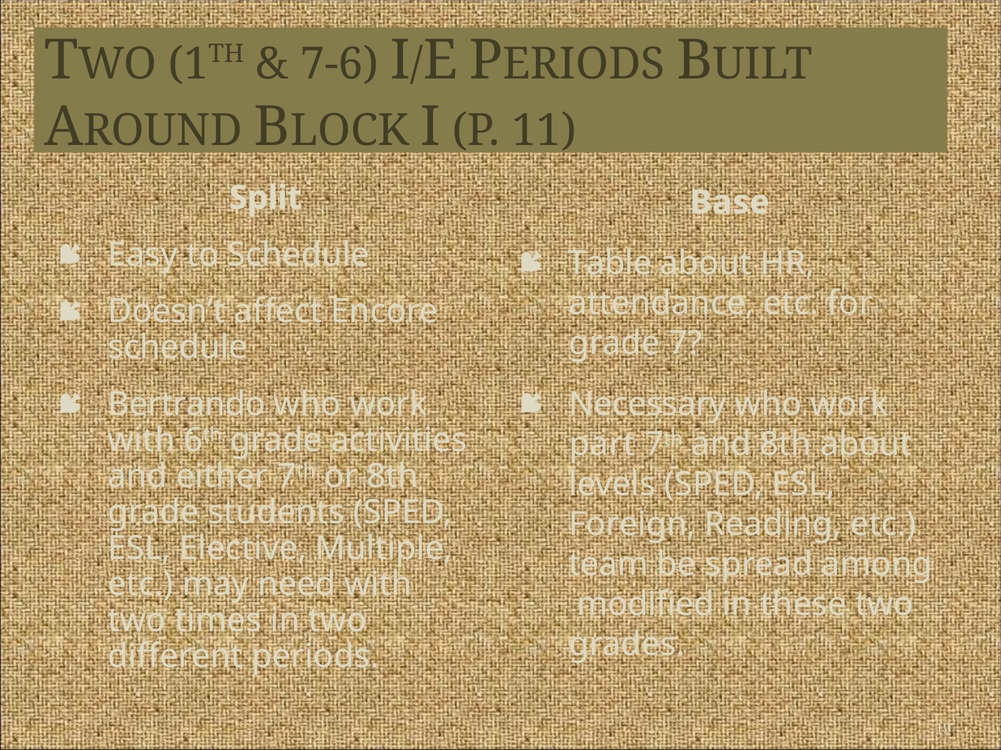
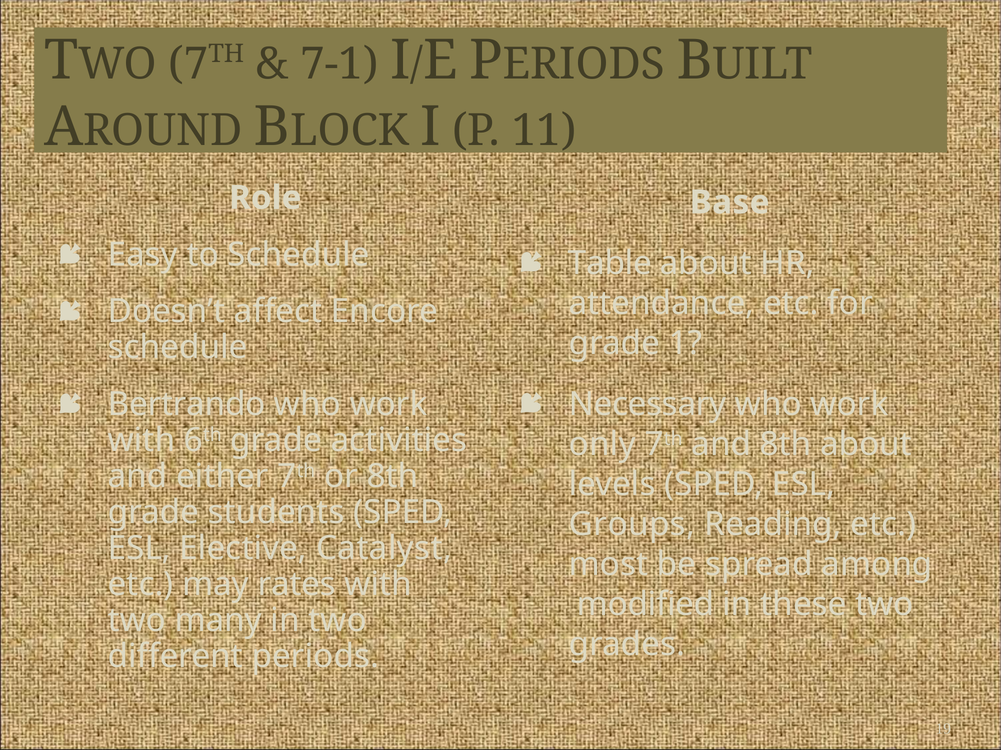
1: 1 -> 7 (188, 64)
7-6: 7-6 -> 7-1 (339, 64)
Split: Split -> Role (265, 198)
7: 7 -> 1 (686, 344)
part: part -> only (602, 444)
Foreign: Foreign -> Groups (632, 525)
Multiple: Multiple -> Catalyst (384, 549)
team: team -> most (608, 565)
need: need -> rates (297, 585)
times: times -> many (218, 621)
